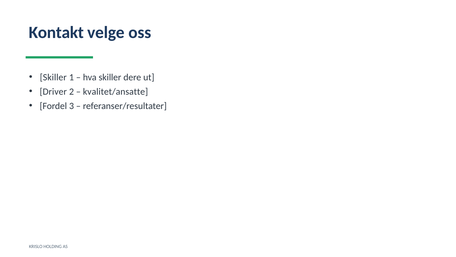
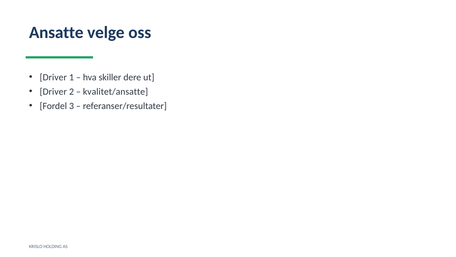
Kontakt: Kontakt -> Ansatte (56, 33)
Skiller: Skiller -> Driver (53, 77)
